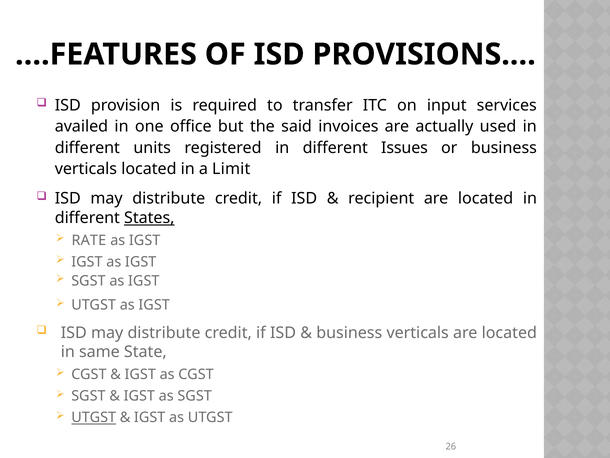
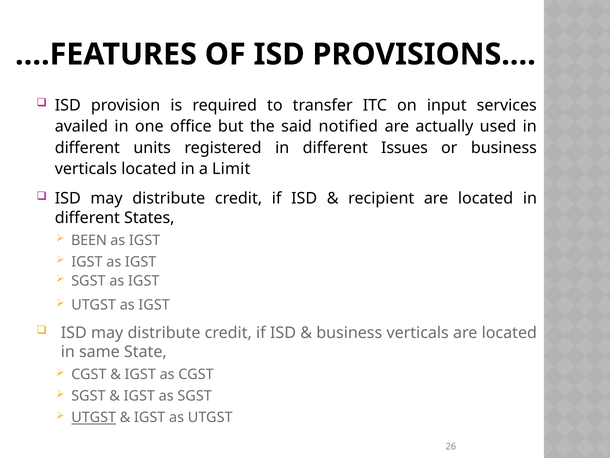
invoices: invoices -> notified (348, 126)
States underline: present -> none (149, 218)
RATE: RATE -> BEEN (89, 240)
